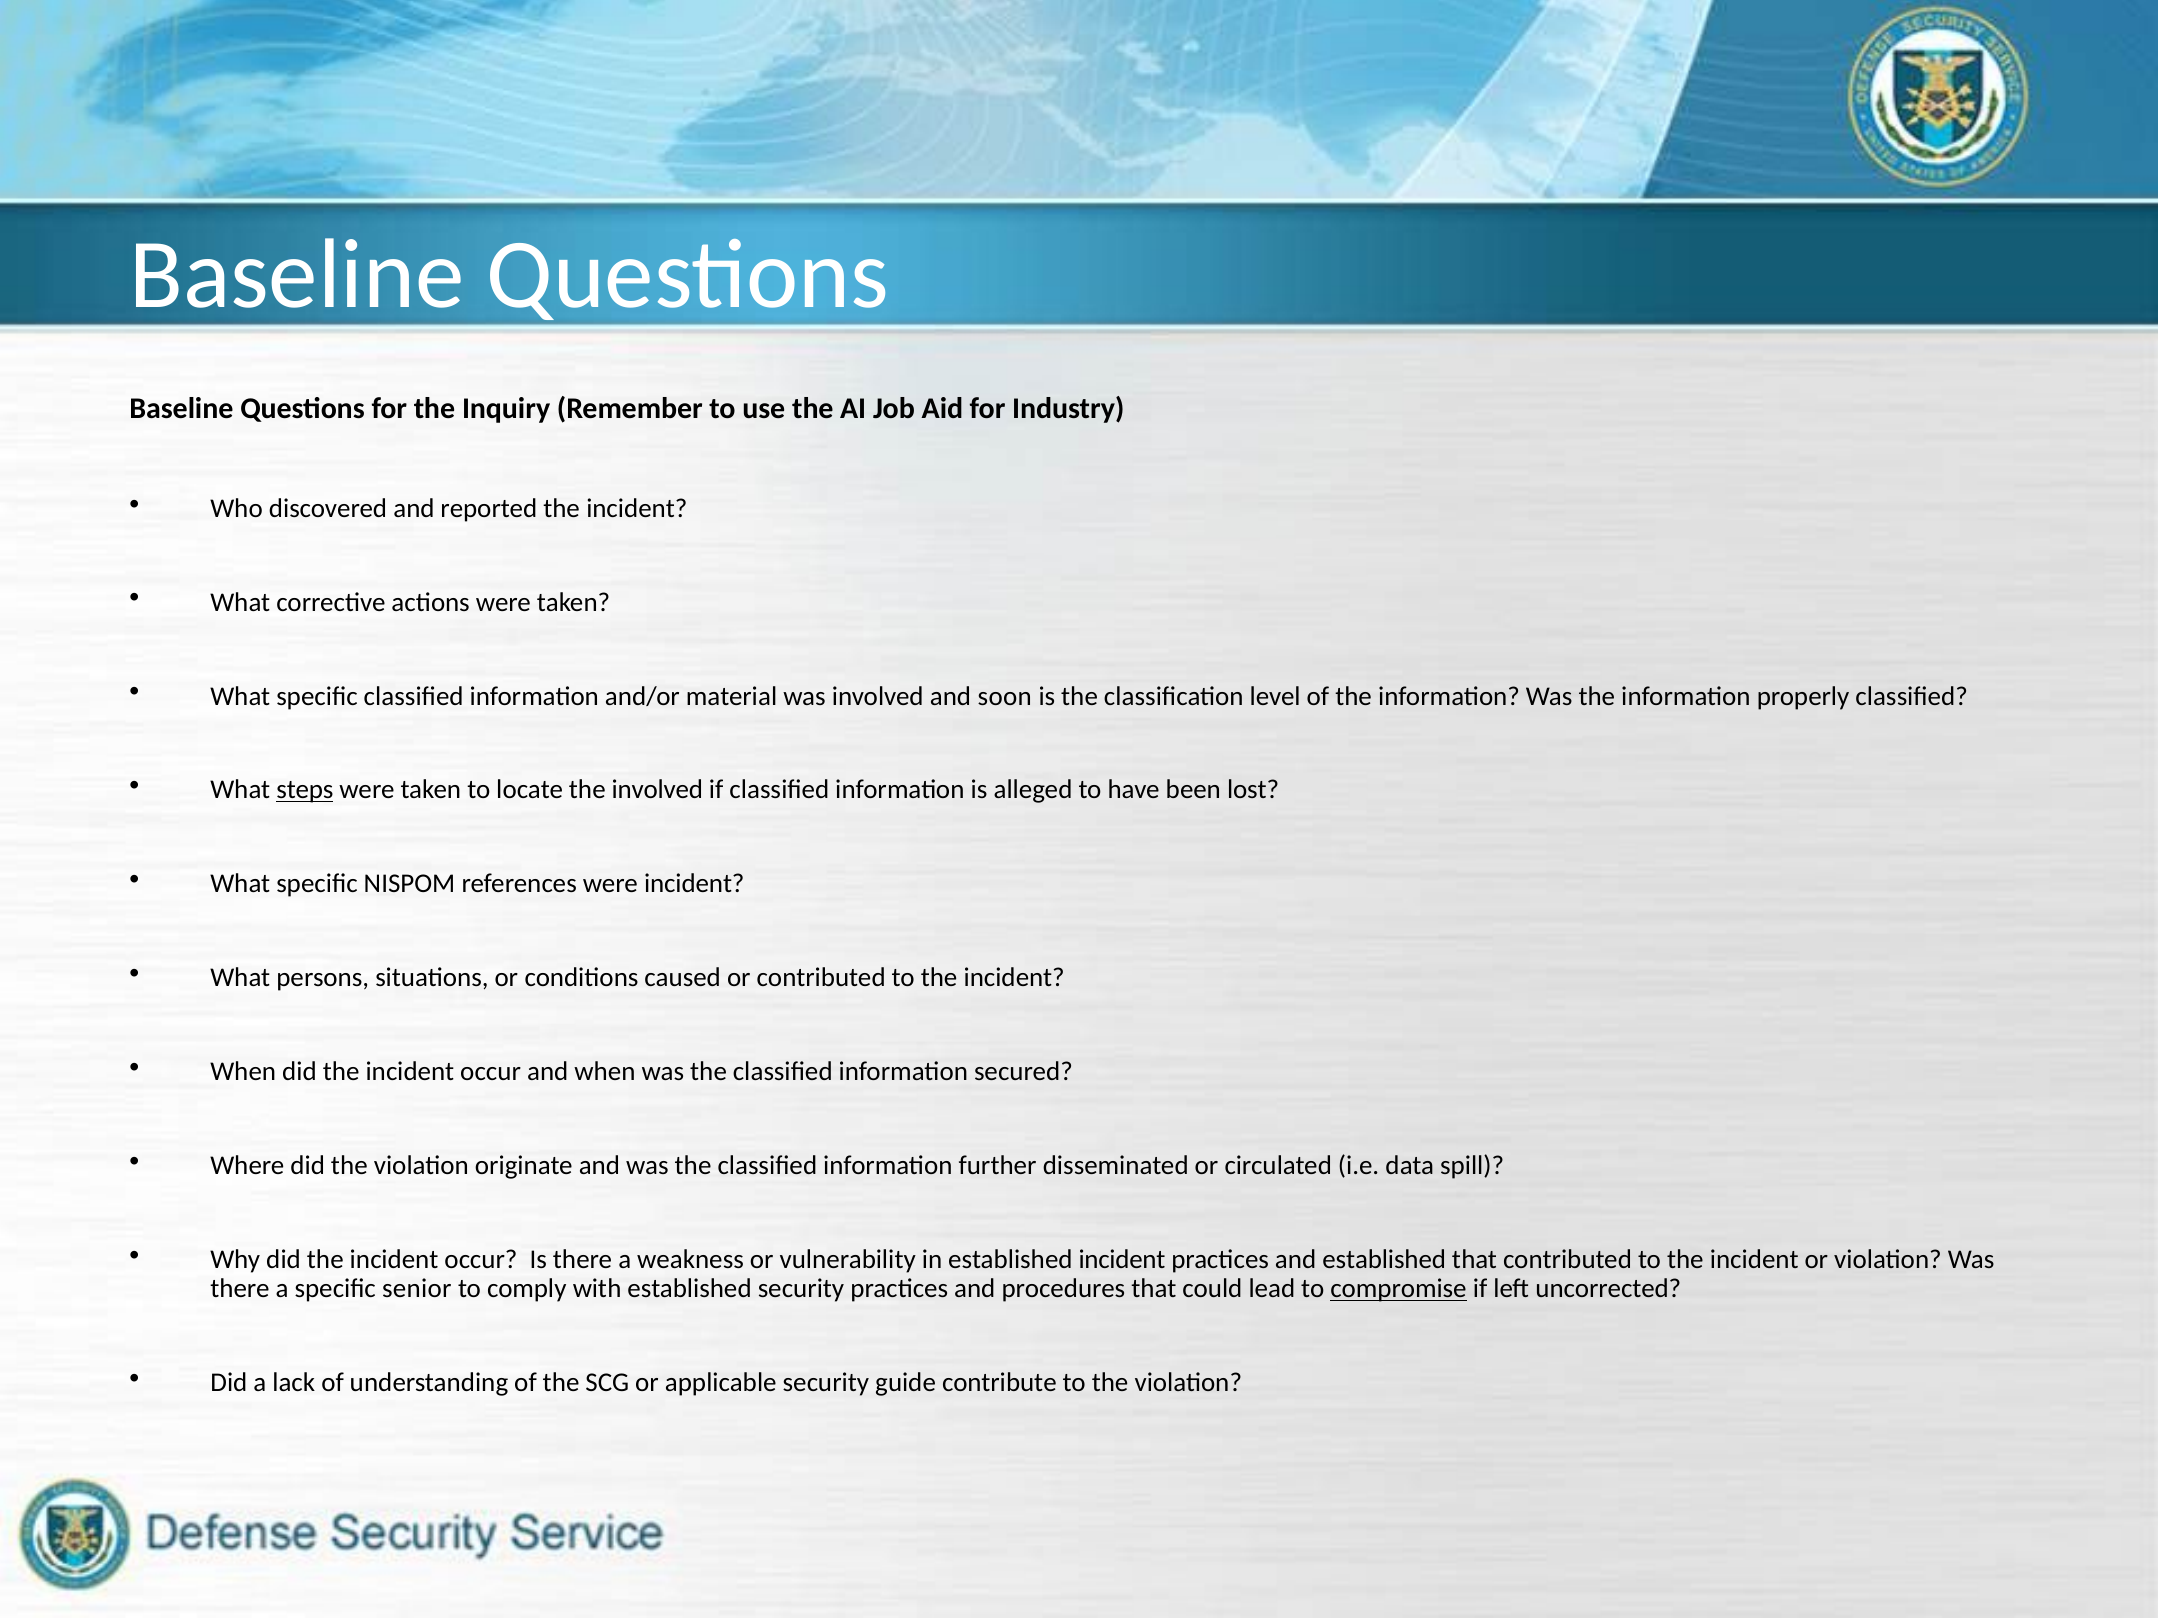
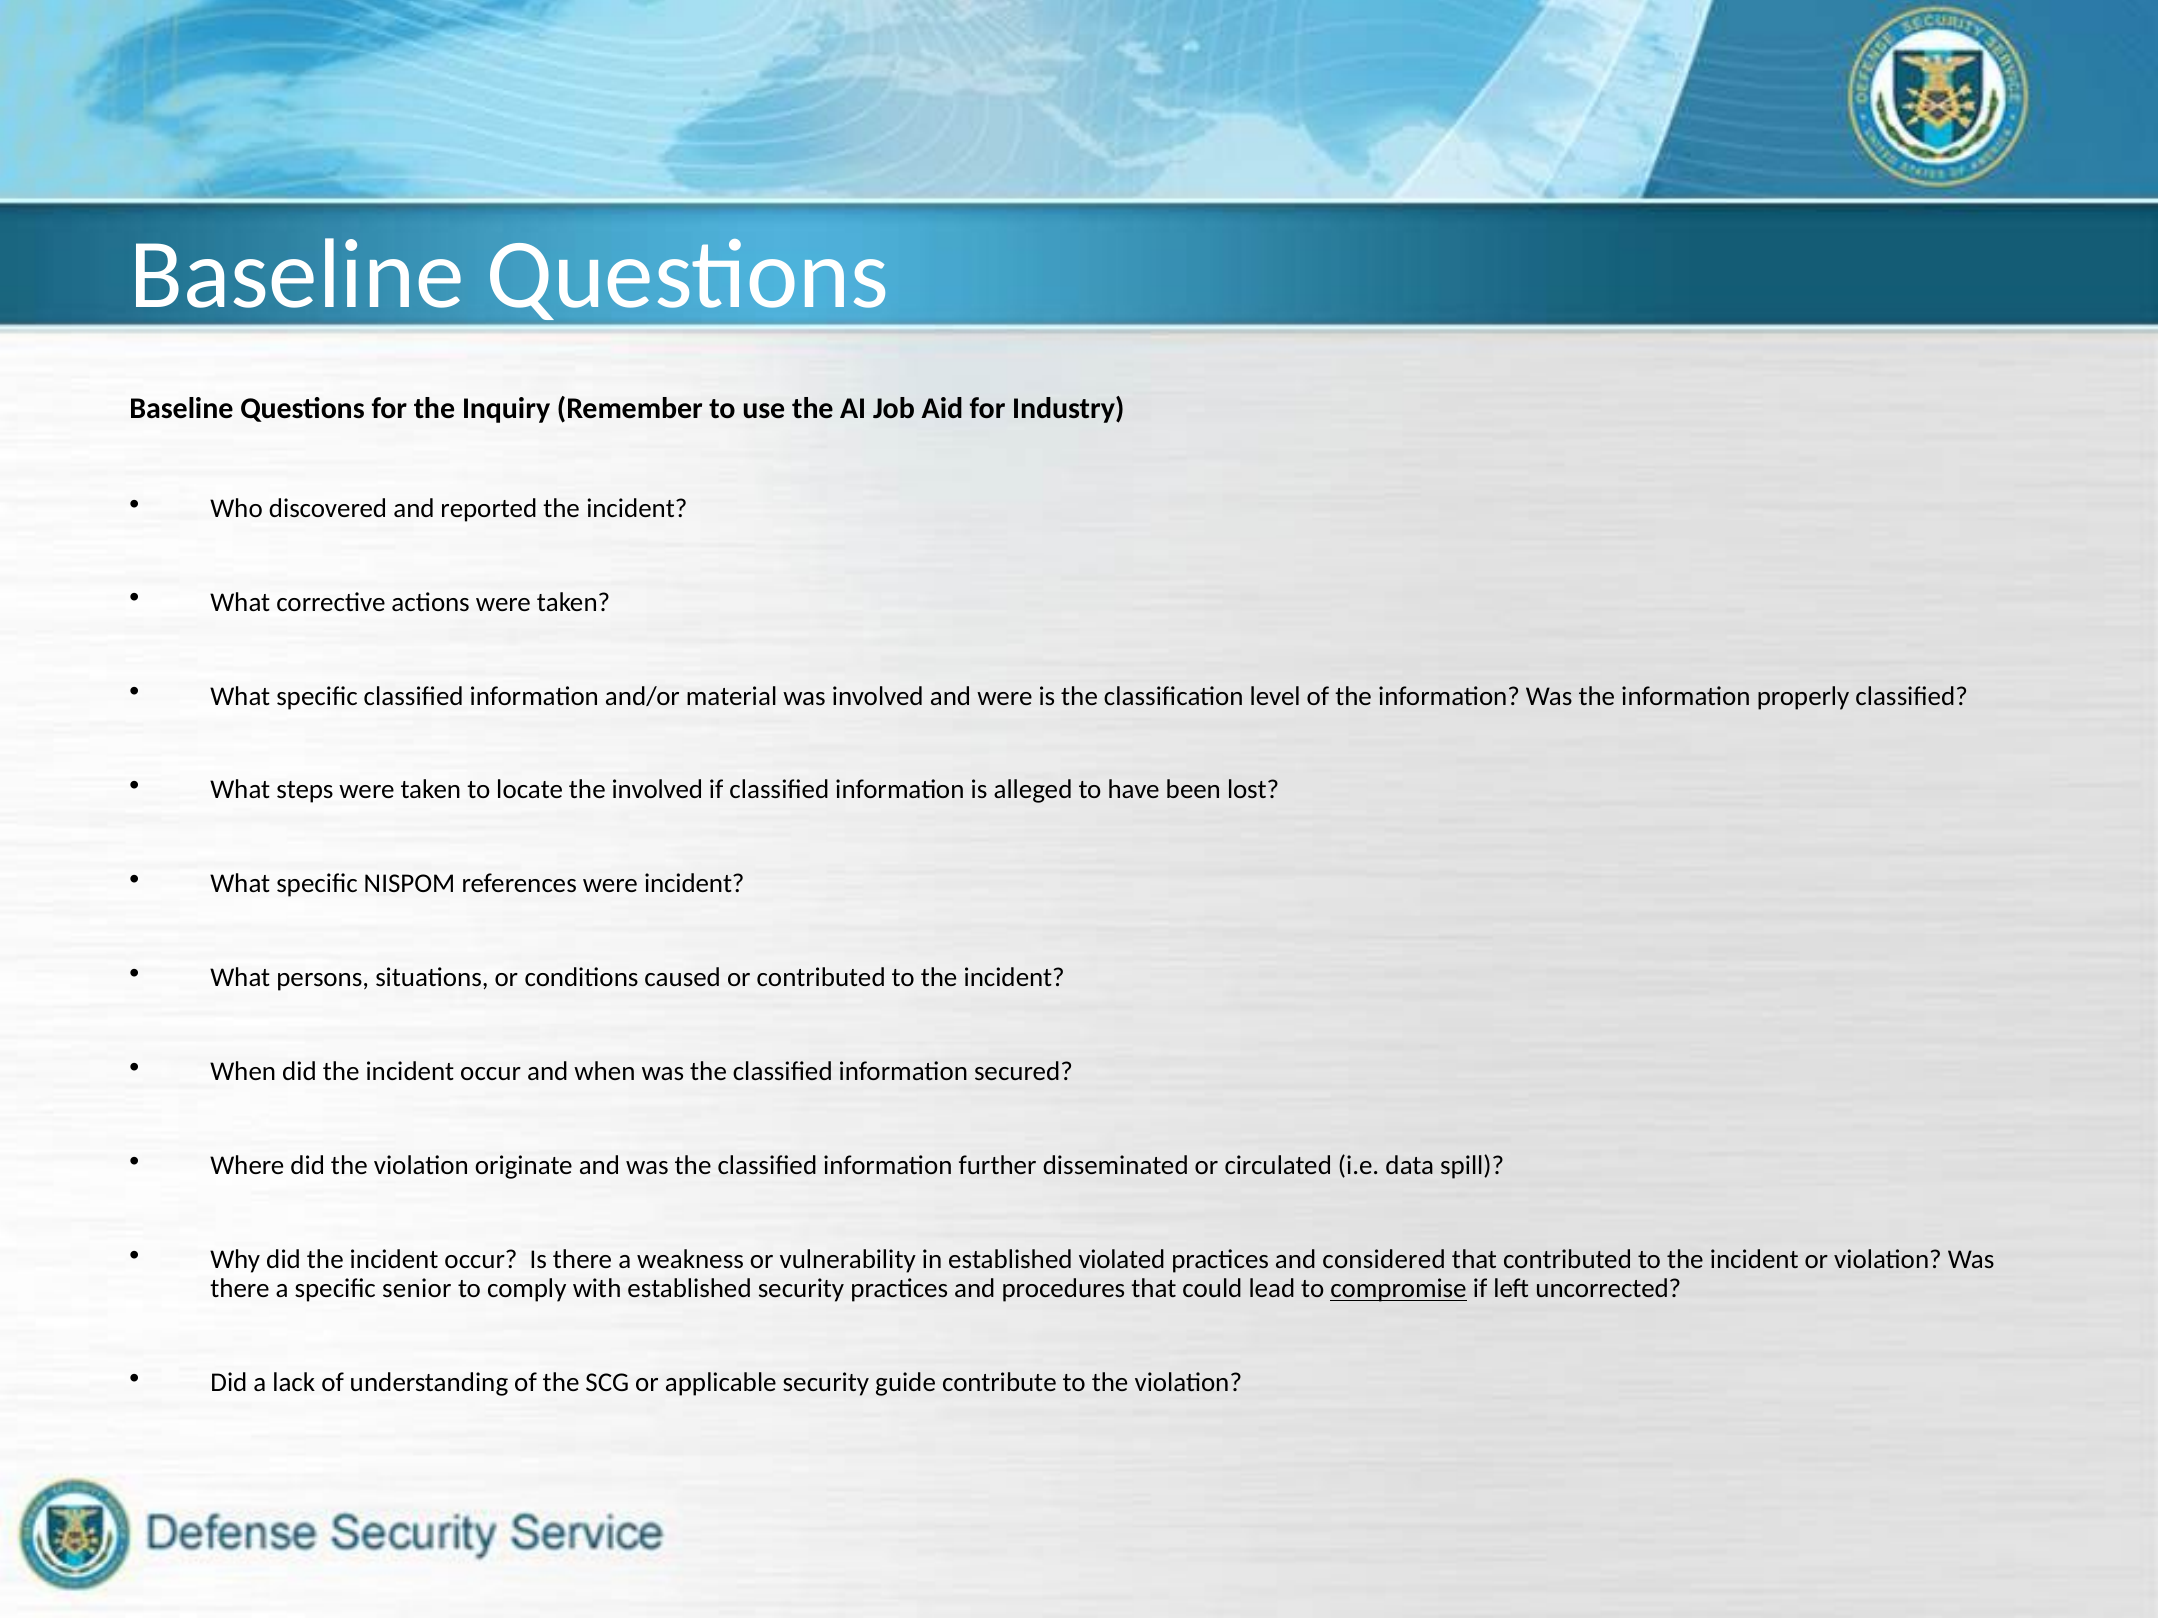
and soon: soon -> were (1005, 696)
steps underline: present -> none (305, 790)
established incident: incident -> violated (1122, 1260)
and established: established -> considered (1384, 1260)
